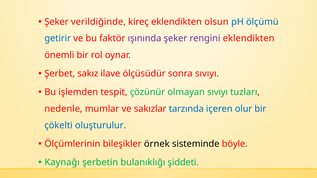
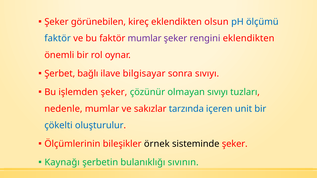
verildiğinde: verildiğinde -> görünebilen (98, 22)
getirir: getirir -> faktör (58, 39)
faktör ışınında: ışınında -> mumlar (145, 39)
sakız: sakız -> bağlı (88, 74)
ölçüsüdür: ölçüsüdür -> bilgisayar (144, 74)
işlemden tespit: tespit -> şeker (114, 92)
olur: olur -> unit (244, 109)
sisteminde böyle: böyle -> şeker (235, 144)
şiddeti: şiddeti -> sıvının (183, 163)
